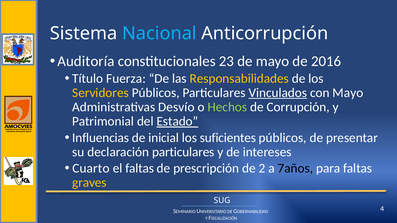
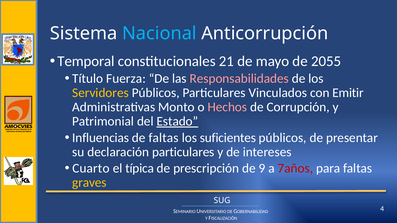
Auditoría: Auditoría -> Temporal (86, 61)
23: 23 -> 21 (226, 61)
2016: 2016 -> 2055 (326, 61)
Responsabilidades colour: yellow -> pink (239, 79)
Vinculados underline: present -> none (278, 93)
con Mayo: Mayo -> Emitir (348, 93)
Desvío: Desvío -> Monto (176, 107)
Hechos colour: light green -> pink (227, 107)
de inicial: inicial -> faltas (164, 138)
el faltas: faltas -> típica (140, 169)
2: 2 -> 9 (262, 169)
7años colour: black -> red (295, 169)
